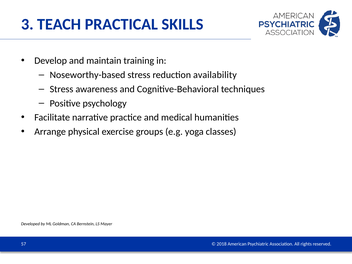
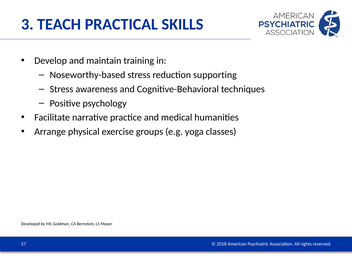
availability: availability -> supporting (215, 75)
